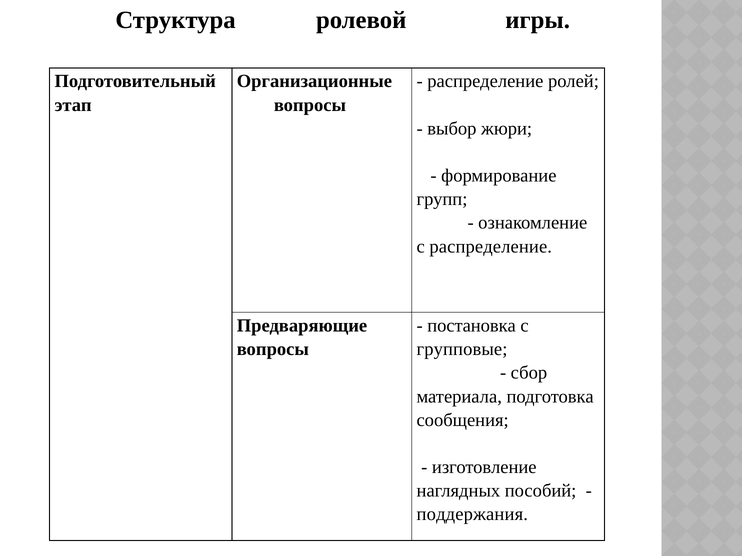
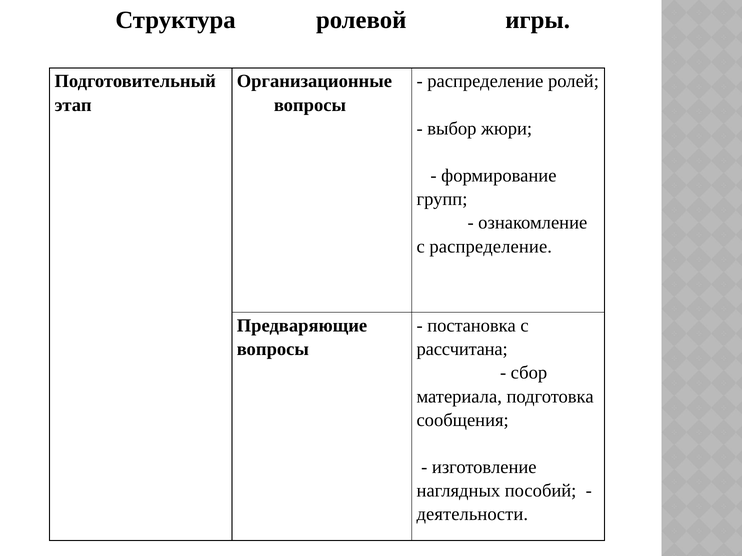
групповые: групповые -> рассчитана (462, 350)
поддержания: поддержания -> деятельности (472, 515)
